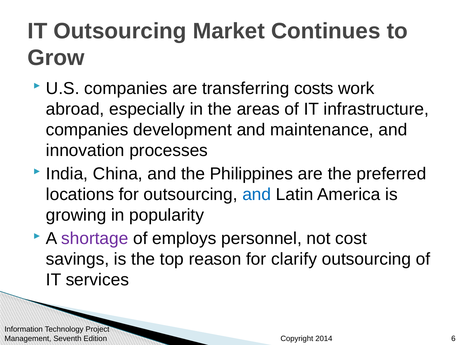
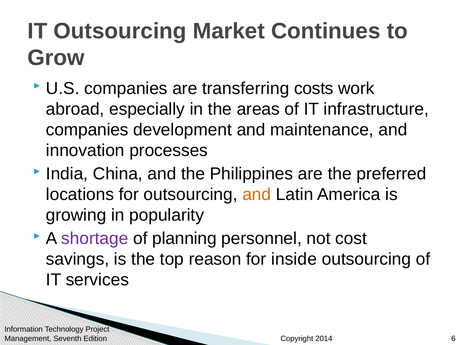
and colour: blue -> orange (257, 195)
employs: employs -> planning (184, 239)
clarify: clarify -> inside (294, 259)
